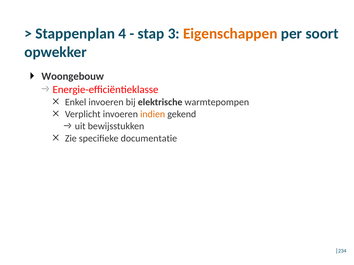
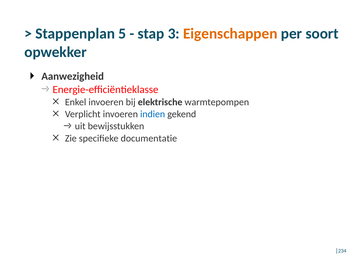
4: 4 -> 5 (122, 34)
Woongebouw: Woongebouw -> Aanwezigheid (73, 76)
indien colour: orange -> blue (153, 114)
